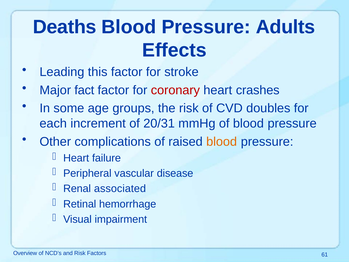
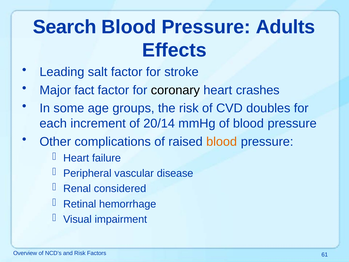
Deaths: Deaths -> Search (65, 27)
this: this -> salt (98, 72)
coronary colour: red -> black (175, 90)
20/31: 20/31 -> 20/14 (159, 123)
associated: associated -> considered (120, 189)
